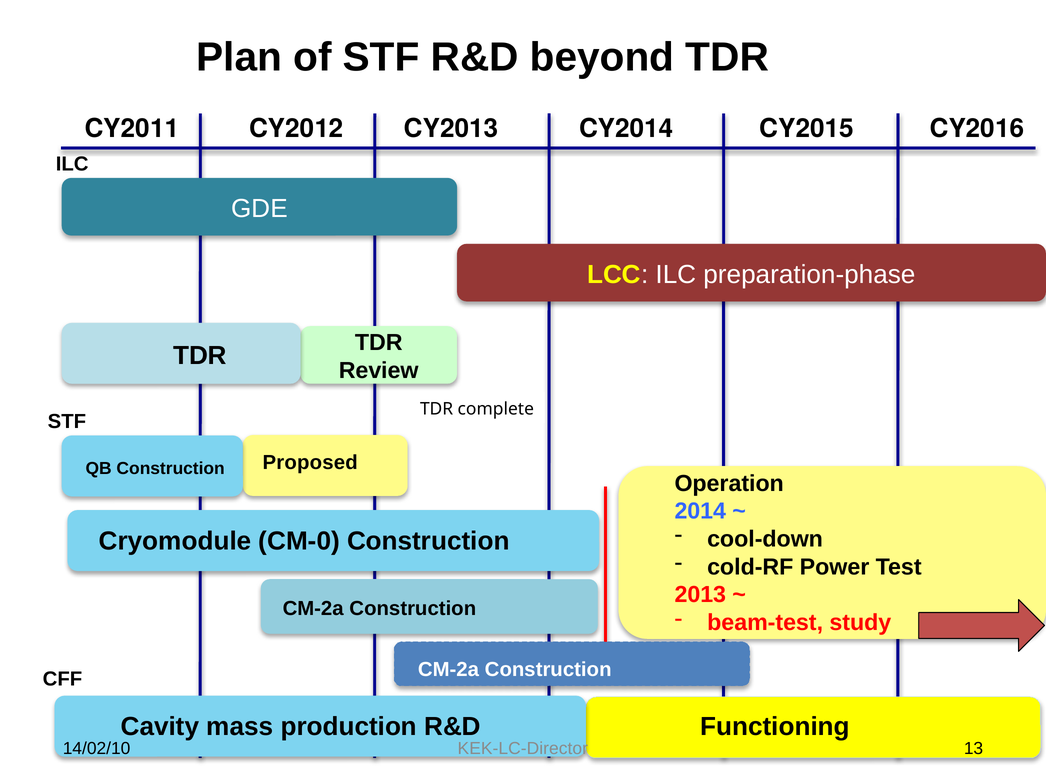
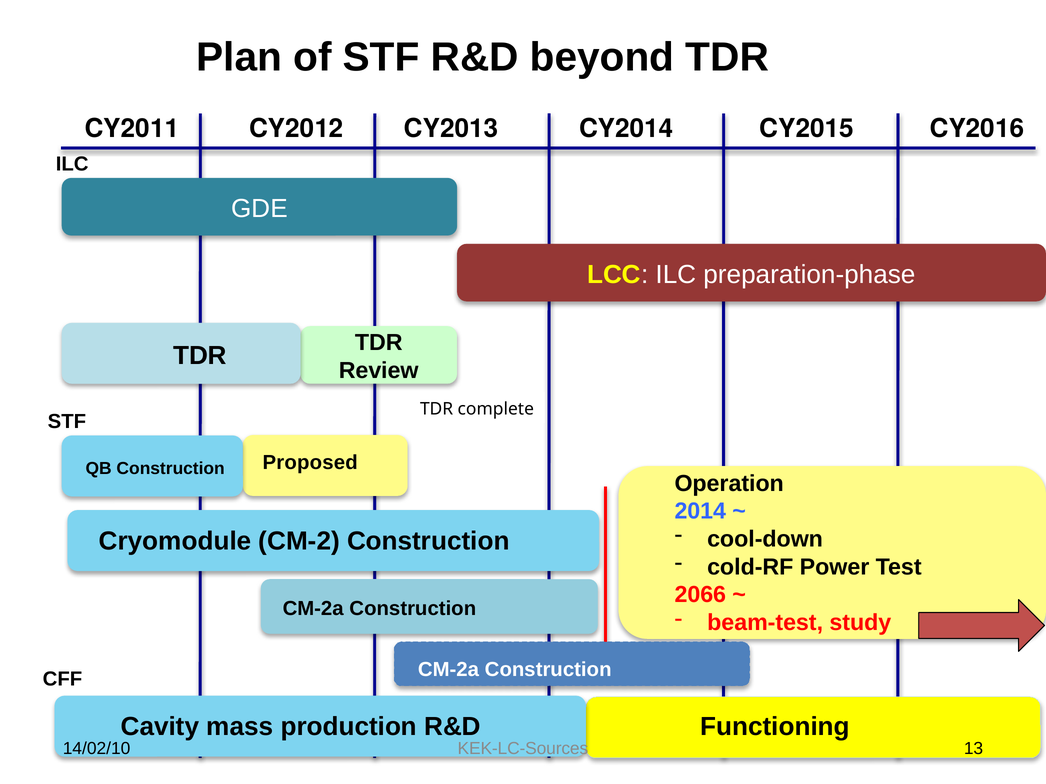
CM-0: CM-0 -> CM-2 (299, 541)
2013: 2013 -> 2066 (700, 595)
KEK-LC-Director: KEK-LC-Director -> KEK-LC-Sources (523, 749)
